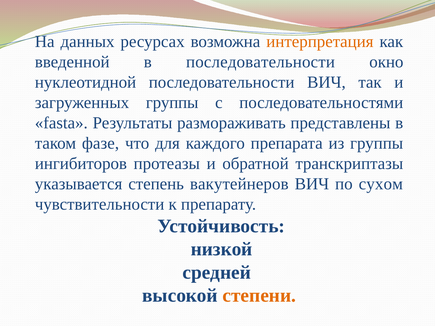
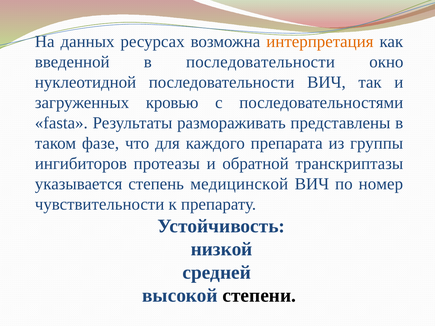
загруженных группы: группы -> кровью (172, 103)
вакутейнеров: вакутейнеров -> медицинской (239, 184)
сухом: сухом -> номер (381, 184)
степени colour: orange -> black (259, 296)
